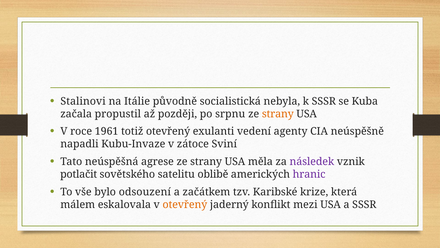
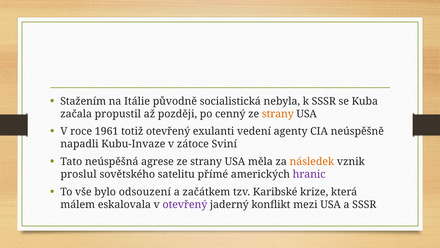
Stalinovi: Stalinovi -> Stažením (83, 101)
srpnu: srpnu -> cenný (230, 114)
následek colour: purple -> orange (312, 161)
potlačit: potlačit -> proslul (79, 174)
oblibě: oblibě -> přímé (213, 174)
otevřený colour: orange -> purple (185, 204)
